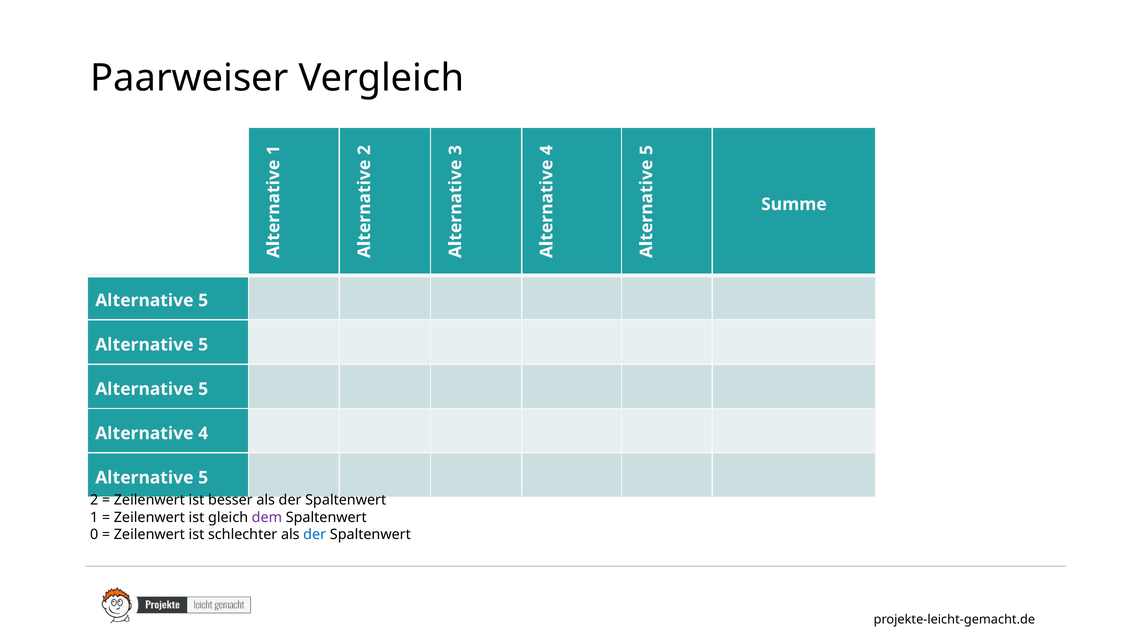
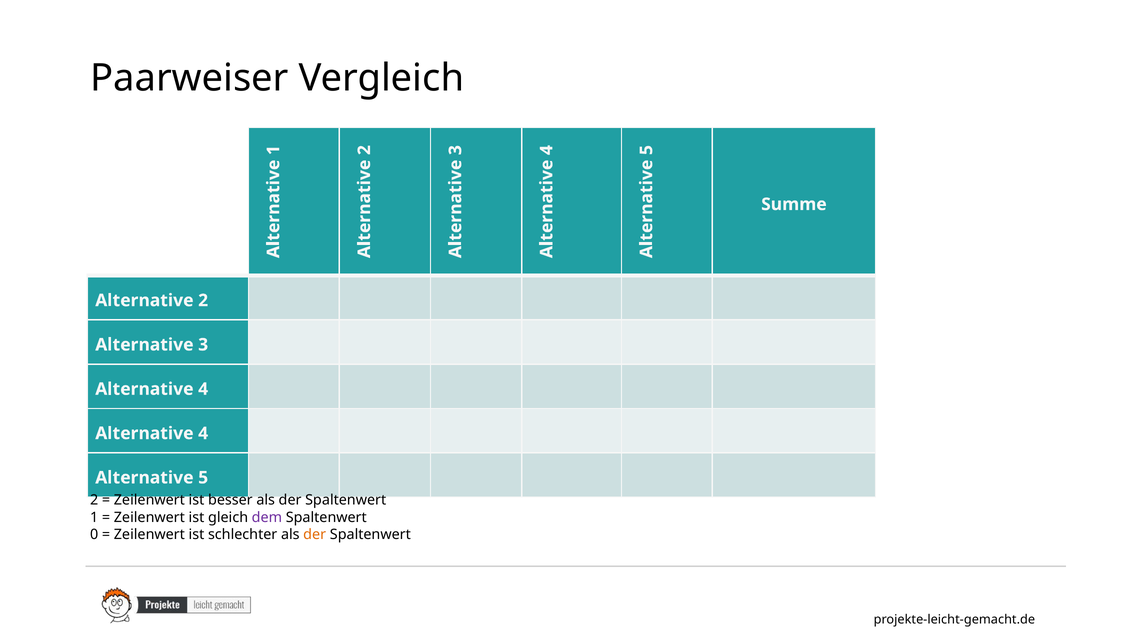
5: 5 -> 2 (203, 300)
5: 5 -> 3 (203, 345)
5: 5 -> 4 (203, 389)
der colour: blue -> orange (315, 535)
